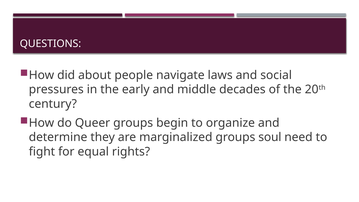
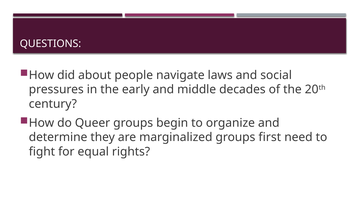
soul: soul -> first (270, 137)
